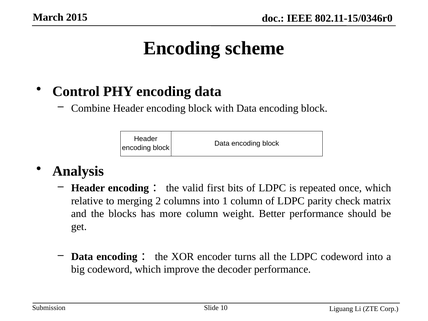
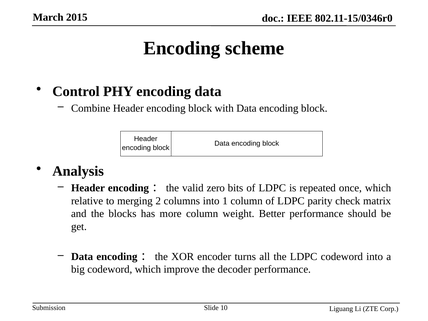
first: first -> zero (216, 188)
